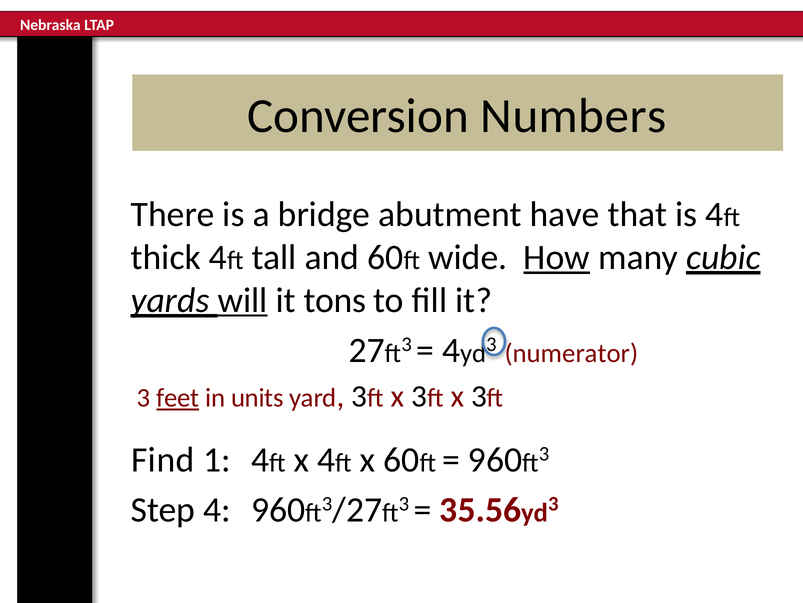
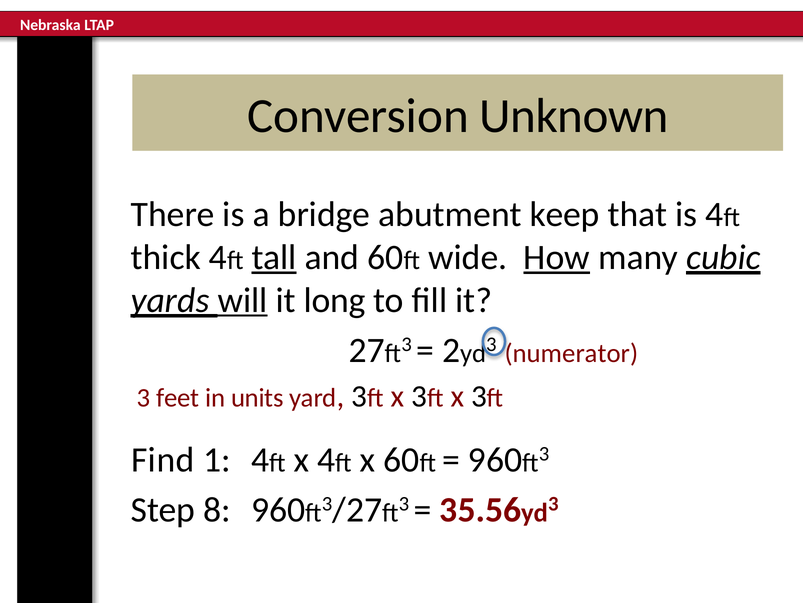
Numbers: Numbers -> Unknown (574, 116)
have: have -> keep (565, 214)
tall underline: none -> present (274, 257)
tons: tons -> long (335, 300)
4: 4 -> 2 (451, 350)
feet underline: present -> none (178, 397)
Step 4: 4 -> 8 (217, 509)
